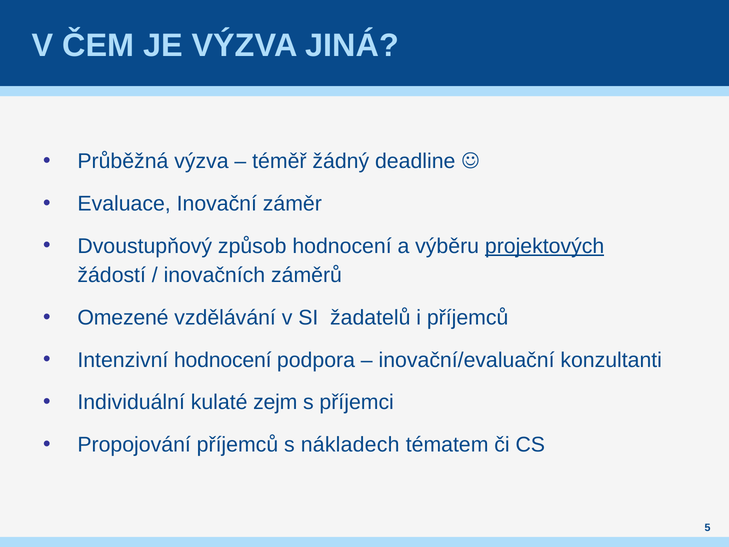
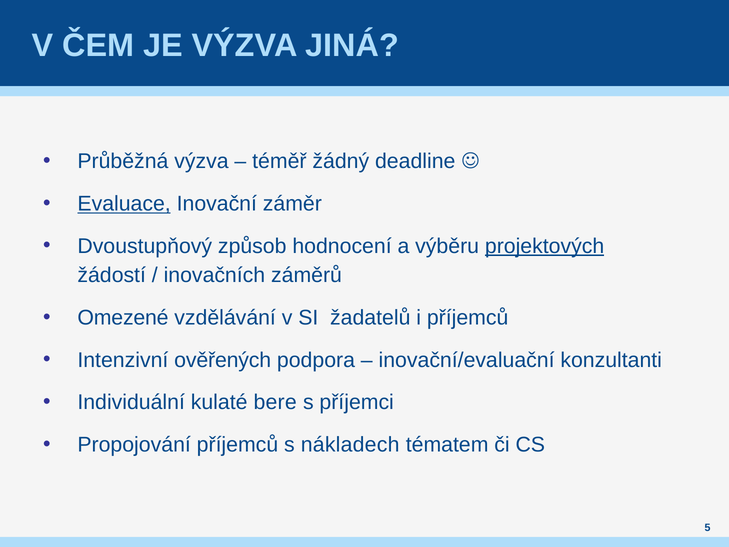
Evaluace underline: none -> present (124, 204)
Intenzivní hodnocení: hodnocení -> ověřených (223, 360)
zejm: zejm -> bere (275, 402)
